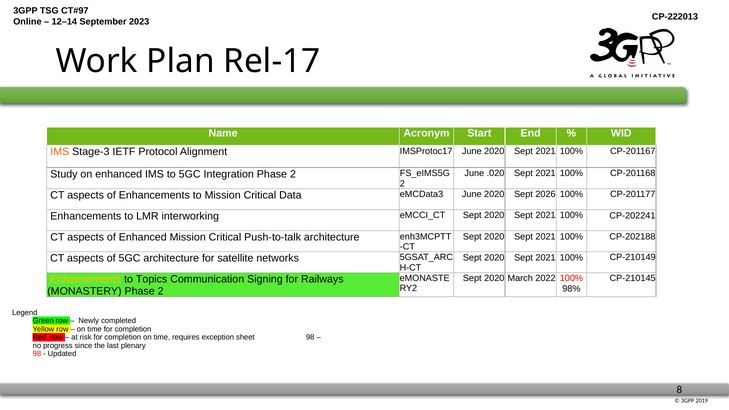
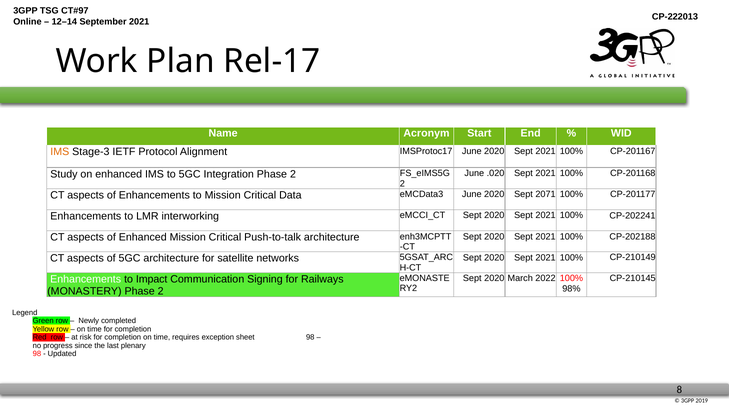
2023: 2023 -> 2021 (139, 22)
2026: 2026 -> 2071 (546, 194)
Enhancements colour: yellow -> white (86, 279)
Topics: Topics -> Impact (152, 279)
